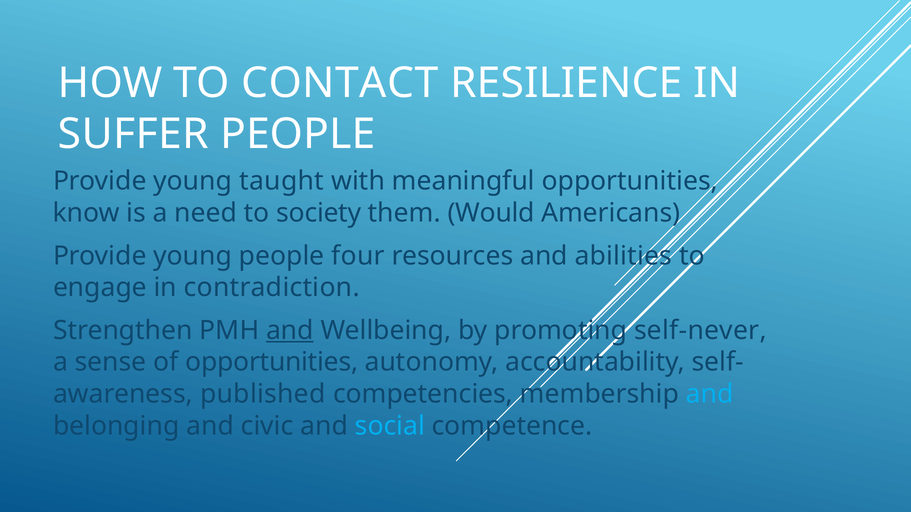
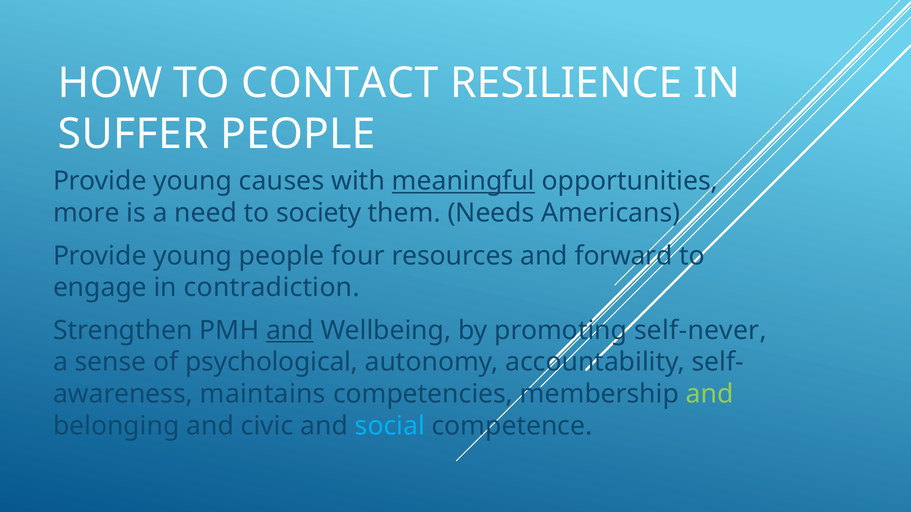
taught: taught -> causes (282, 181)
meaningful underline: none -> present (463, 181)
know: know -> more (86, 213)
Would: Would -> Needs (491, 213)
abilities: abilities -> forward (624, 256)
of opportunities: opportunities -> psychological (272, 363)
published: published -> maintains (263, 394)
and colour: light blue -> light green (710, 394)
